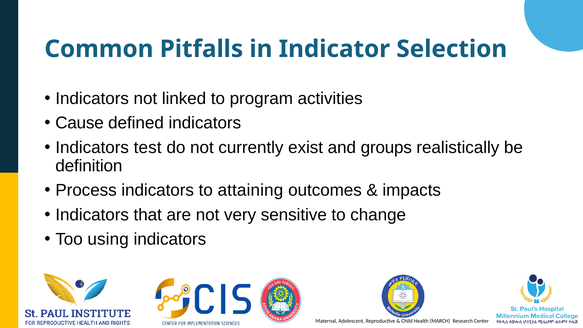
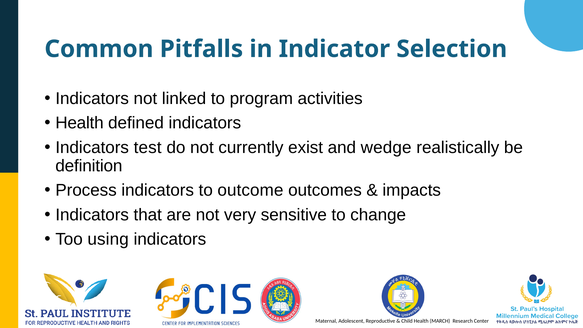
Cause: Cause -> Health (79, 123)
groups: groups -> wedge (386, 147)
attaining: attaining -> outcome (250, 190)
